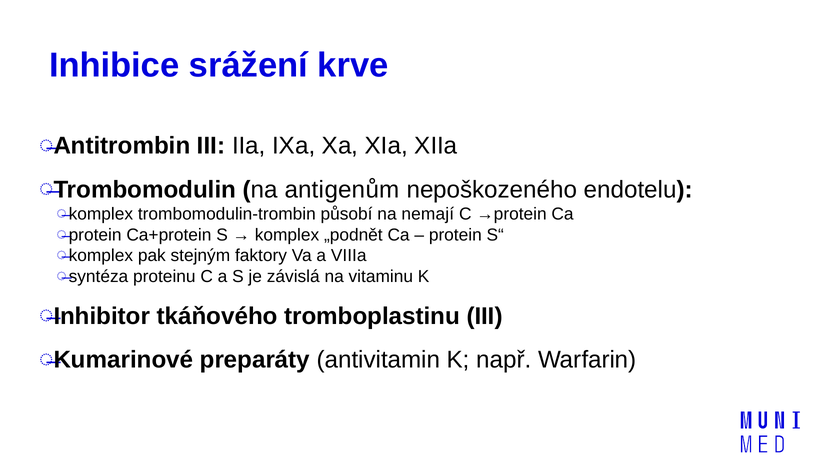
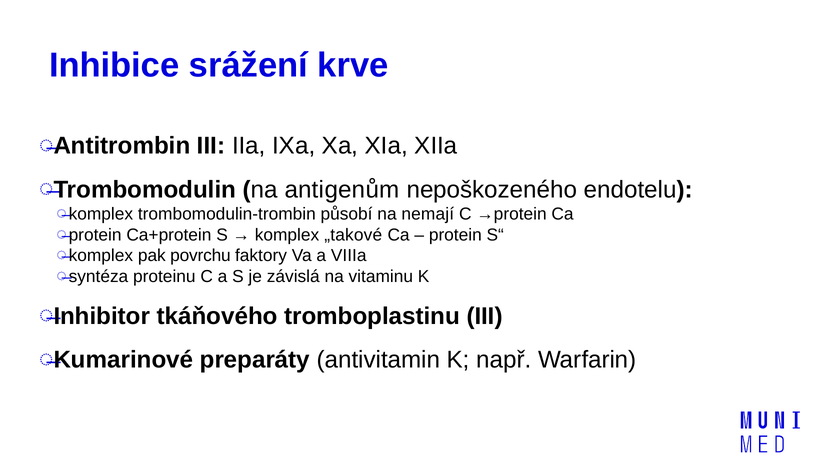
„podnět: „podnět -> „takové (353, 235)
stejným: stejným -> povrchu (200, 255)
